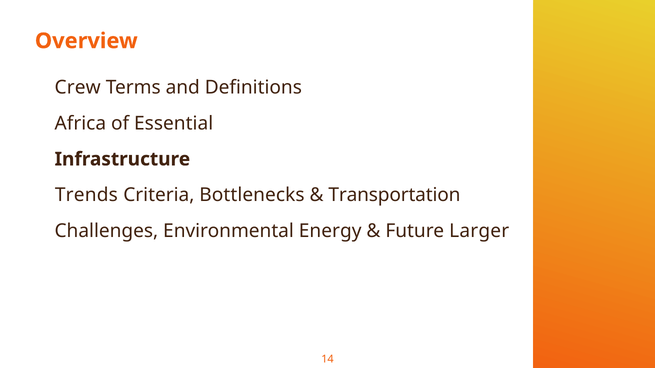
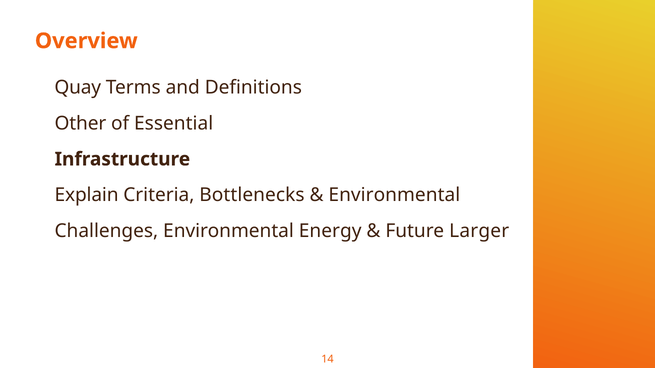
Crew: Crew -> Quay (78, 87)
Africa: Africa -> Other (80, 123)
Trends: Trends -> Explain (87, 195)
Transportation: Transportation -> Environmental (394, 195)
